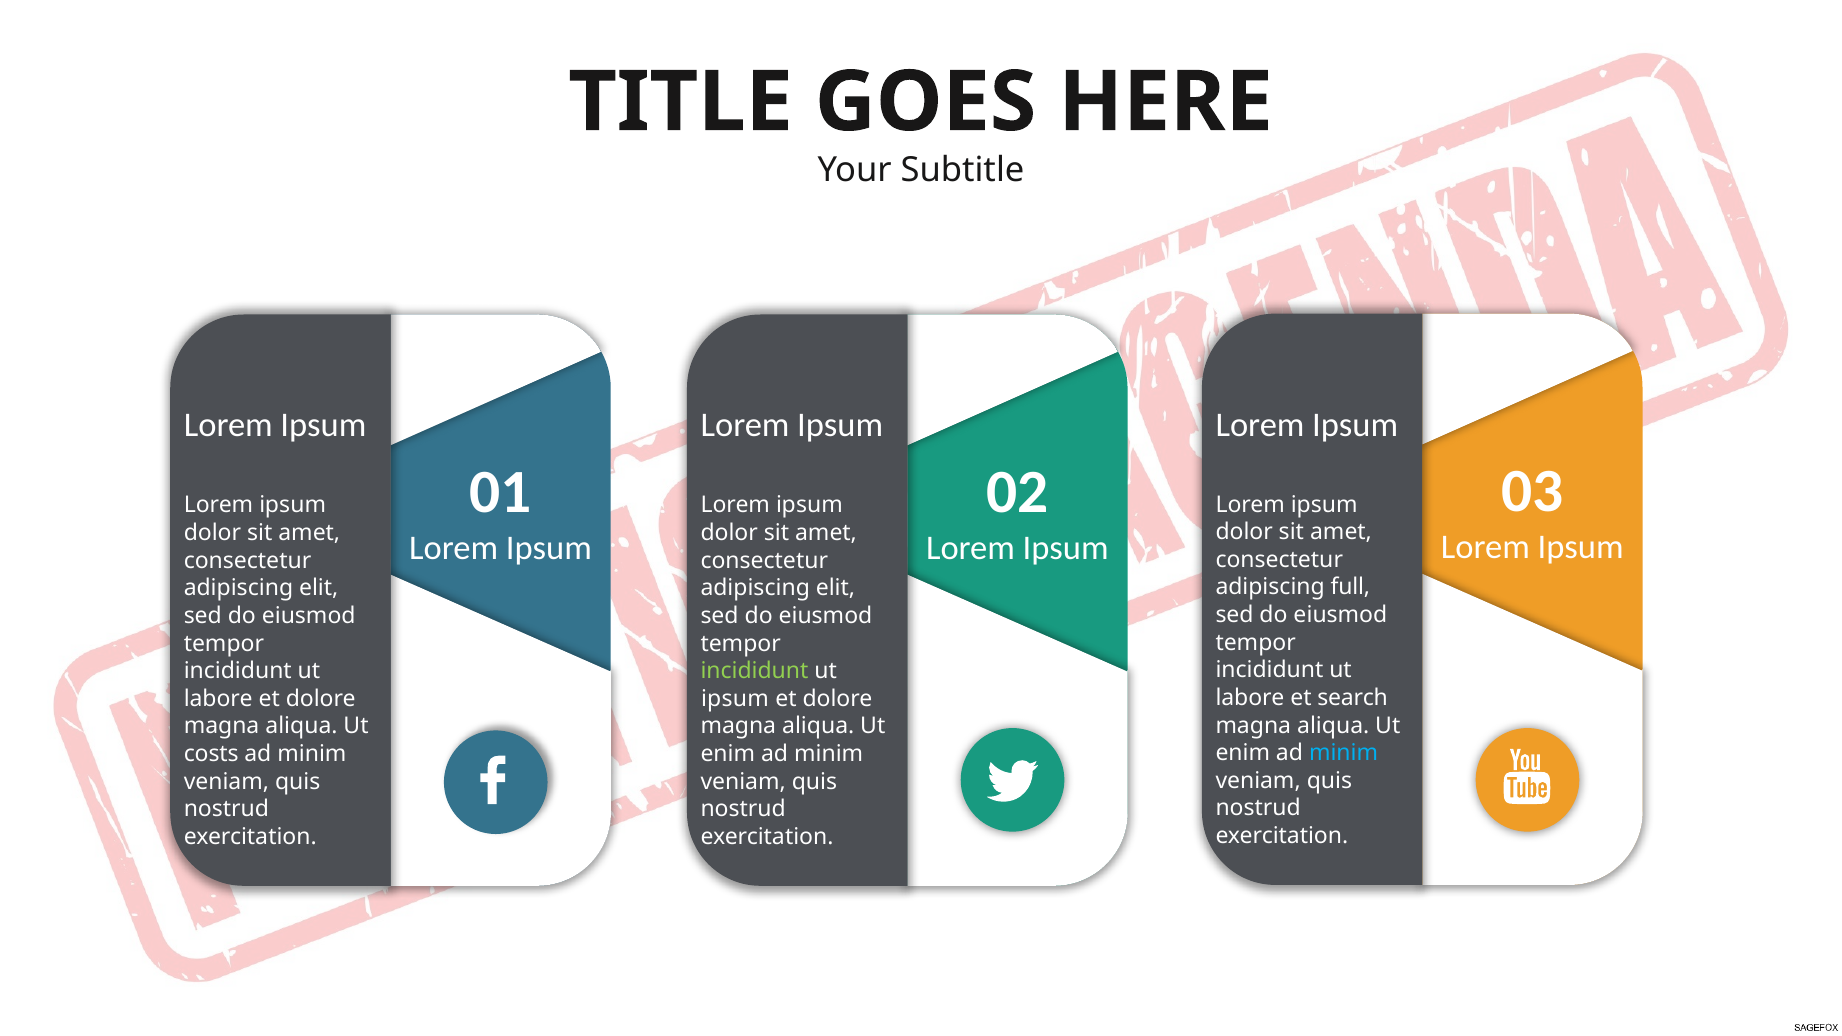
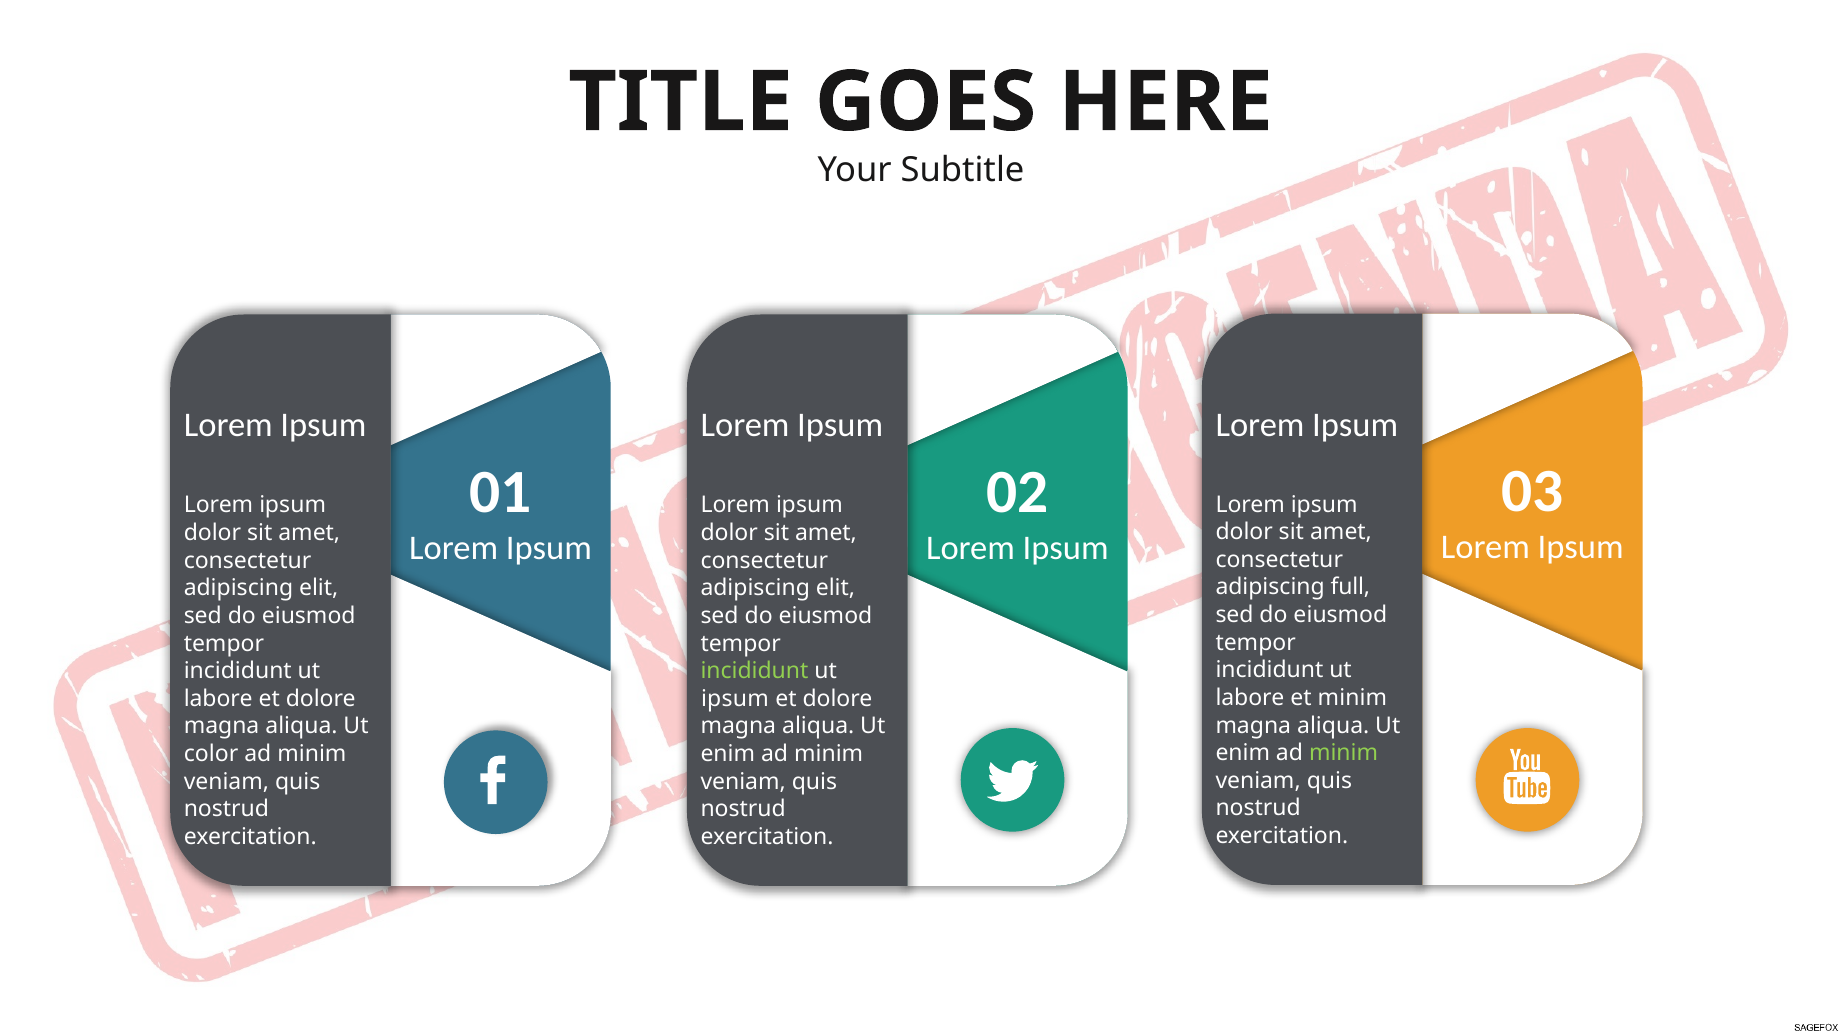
et search: search -> minim (1352, 698)
minim colour: light blue -> light green (1344, 753)
costs: costs -> color (211, 754)
